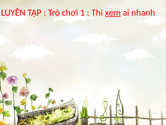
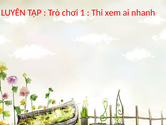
xem underline: present -> none (113, 13)
